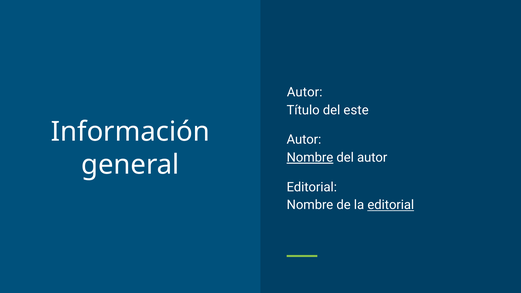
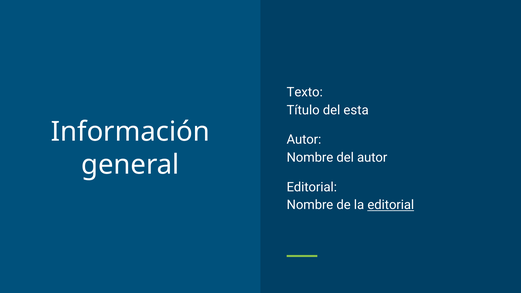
Autor: Autor -> Texto (305, 92)
este: este -> esta (356, 110)
Nombre underline: present -> none (310, 158)
